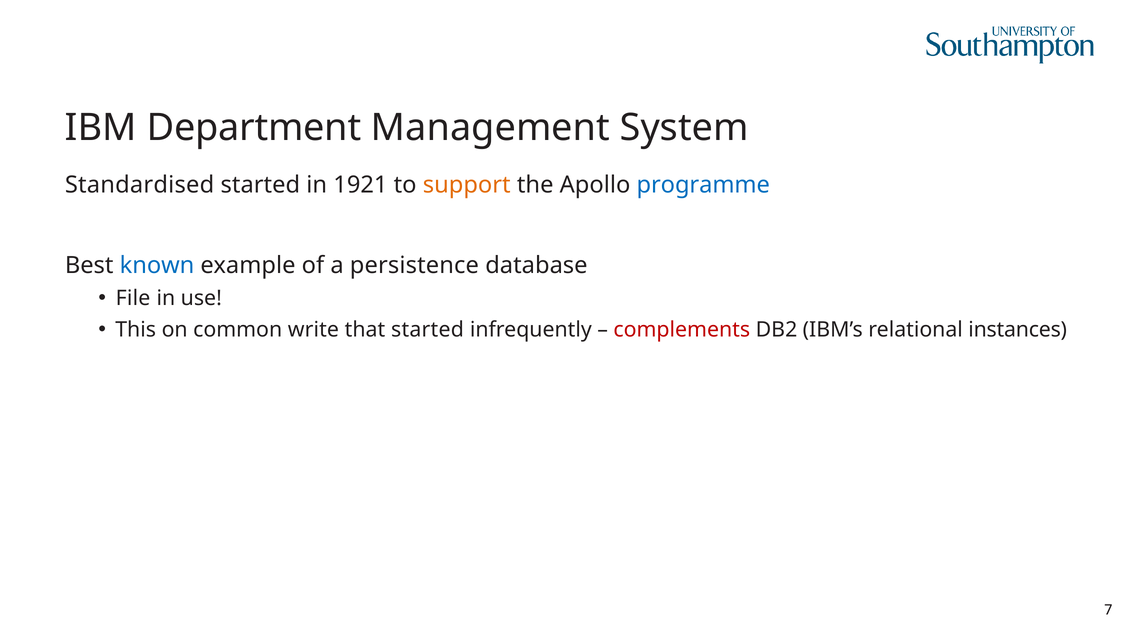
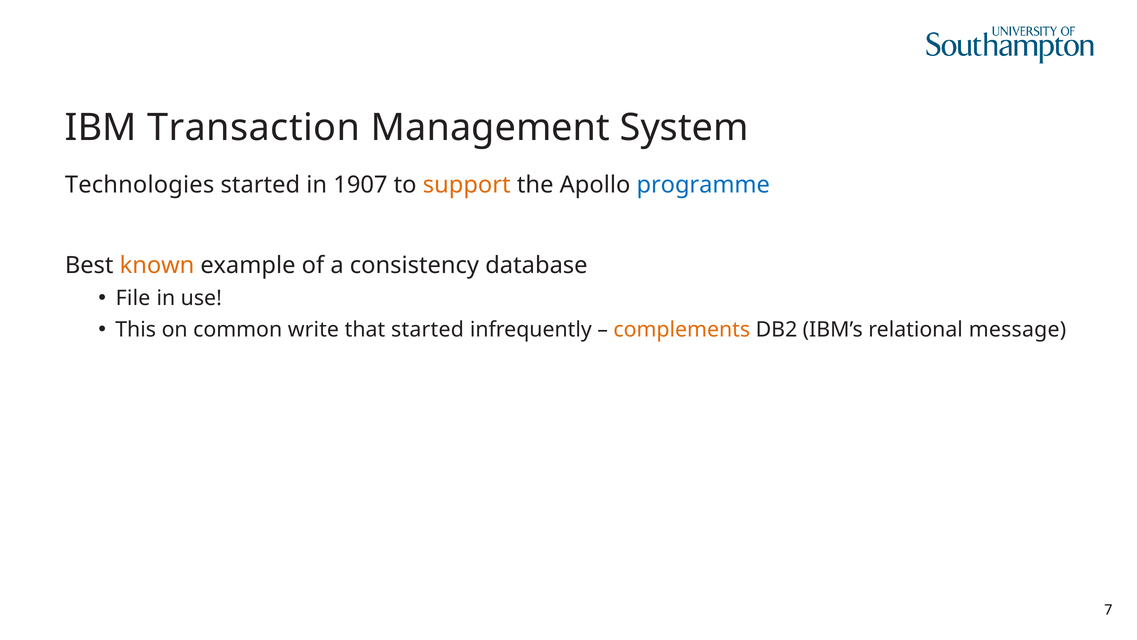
Department: Department -> Transaction (254, 128)
Standardised: Standardised -> Technologies (140, 185)
1921: 1921 -> 1907 (360, 185)
known colour: blue -> orange (157, 265)
persistence: persistence -> consistency (414, 265)
complements colour: red -> orange (682, 329)
instances: instances -> message (1017, 329)
